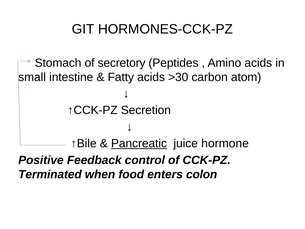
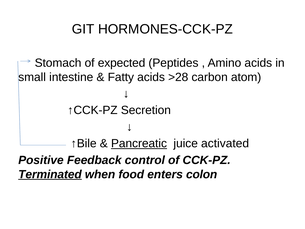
secretory: secretory -> expected (122, 63)
>30: >30 -> >28 (178, 77)
hormone: hormone -> activated (225, 143)
Terminated underline: none -> present (50, 174)
